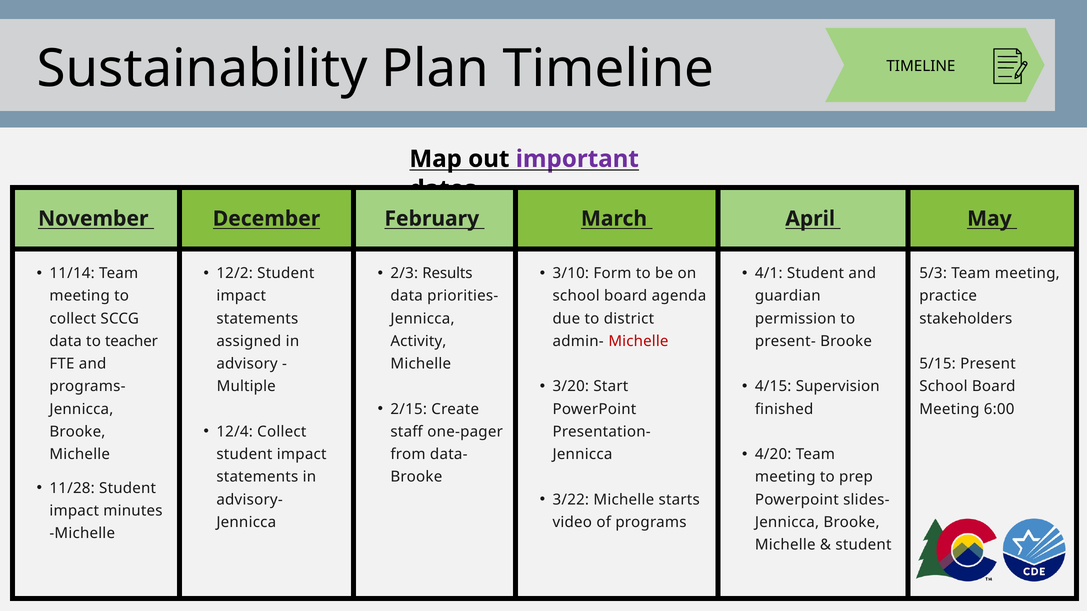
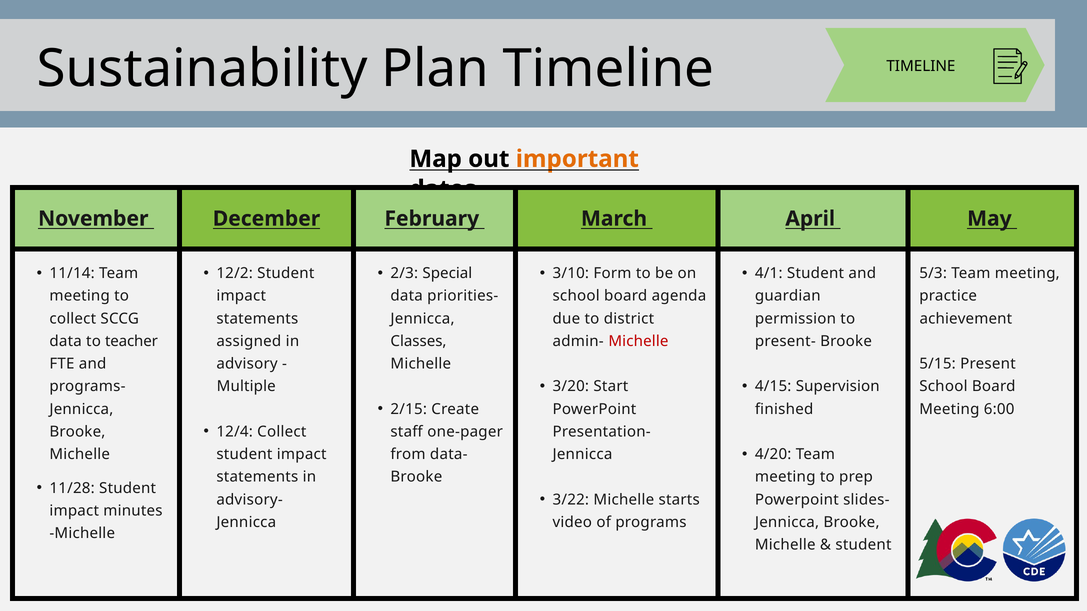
important colour: purple -> orange (577, 159)
Results: Results -> Special (447, 274)
stakeholders: stakeholders -> achievement (966, 319)
Activity: Activity -> Classes (419, 341)
